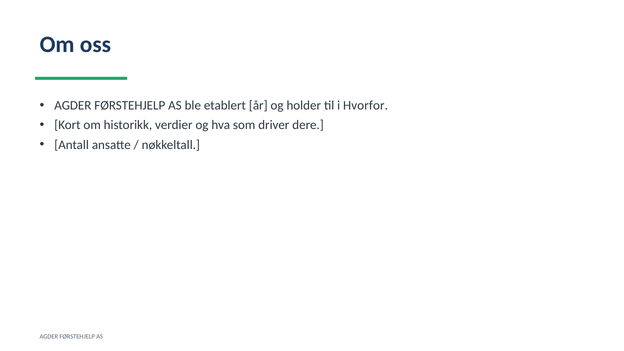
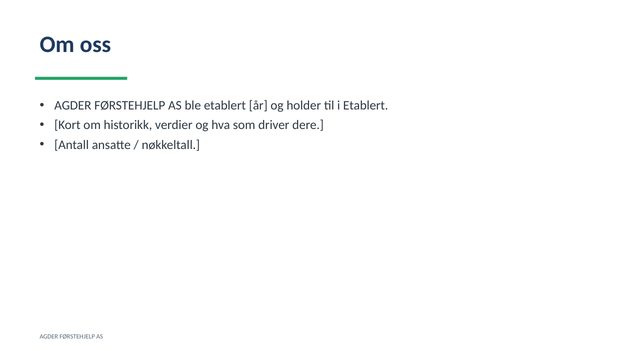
i Hvorfor: Hvorfor -> Etablert (366, 106)
